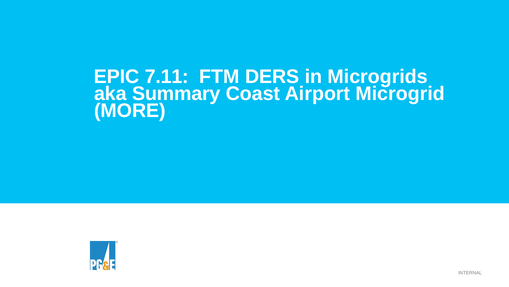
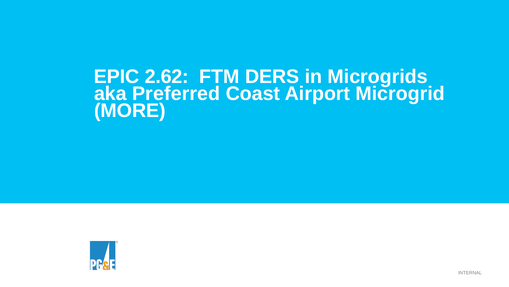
7.11: 7.11 -> 2.62 (167, 76)
Summary: Summary -> Preferred (176, 93)
